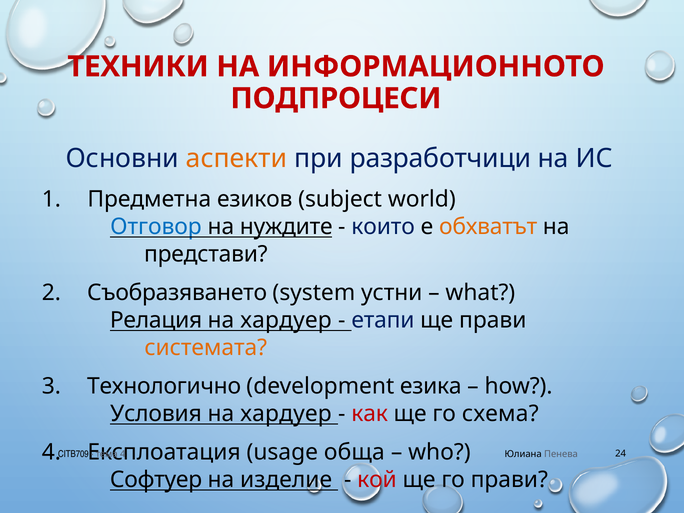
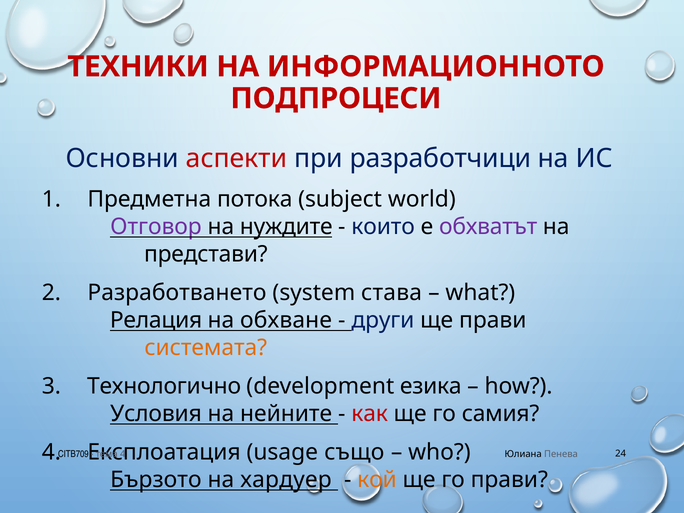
аспекти colour: orange -> red (237, 159)
езиков: езиков -> потока (255, 199)
Отговор colour: blue -> purple (156, 227)
обхватът colour: orange -> purple (488, 227)
Съобразяването: Съобразяването -> Разработването (177, 293)
устни: устни -> става (392, 293)
хардуер: хардуер -> обхване (286, 320)
етапи: етапи -> други (383, 320)
хардуер: хардуер -> нейните (286, 414)
схема: схема -> самия (501, 414)
обща: обща -> също (354, 452)
Софтуер: Софтуер -> Бързото (156, 480)
изделие: изделие -> хардуер (286, 480)
кой colour: red -> orange (377, 480)
